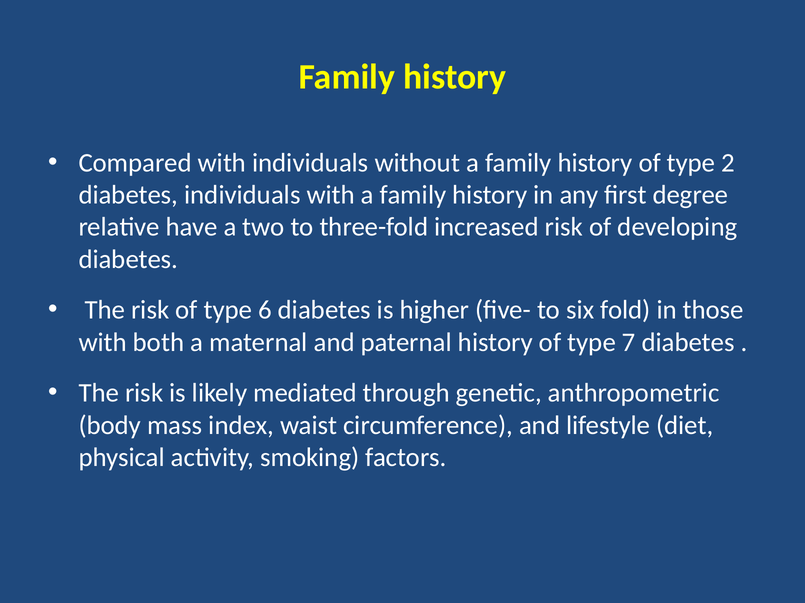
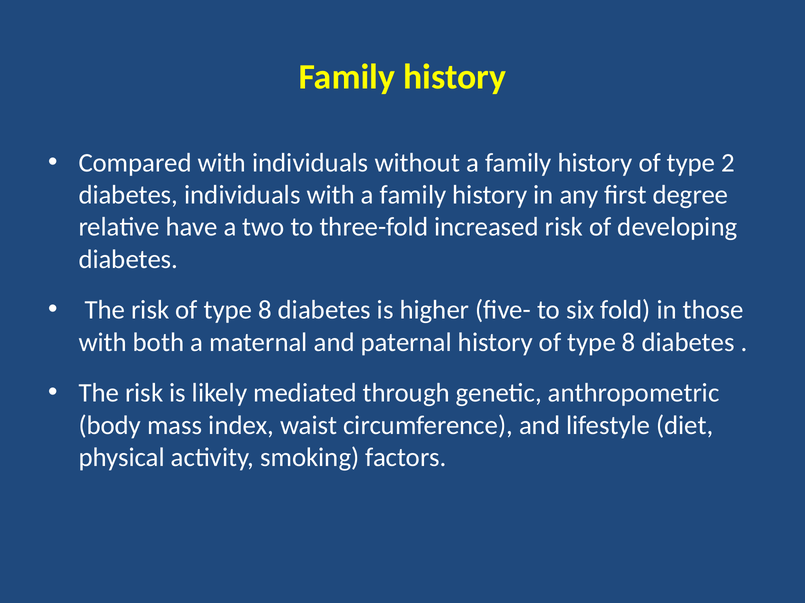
risk of type 6: 6 -> 8 (265, 310)
history of type 7: 7 -> 8 (629, 343)
